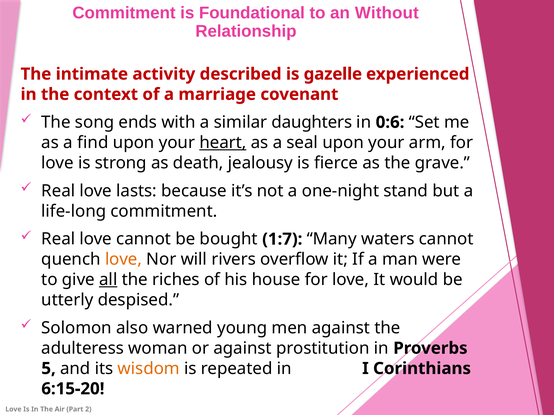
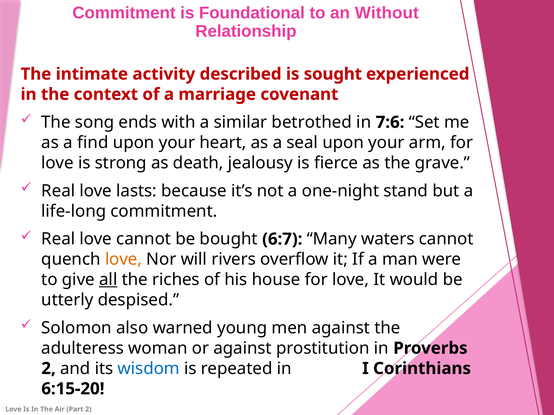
gazelle: gazelle -> sought (333, 74)
daughters: daughters -> betrothed (312, 122)
0:6: 0:6 -> 7:6 (390, 122)
heart underline: present -> none (223, 143)
1:7: 1:7 -> 6:7 (282, 239)
5: 5 -> 2 (49, 369)
wisdom colour: orange -> blue (149, 369)
